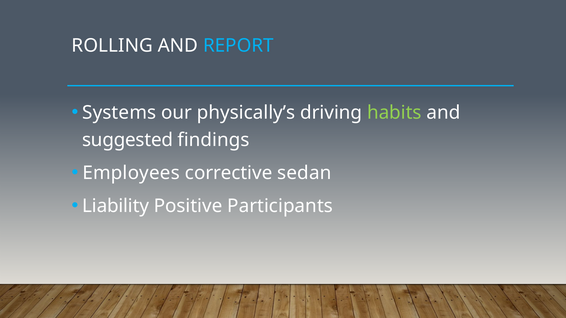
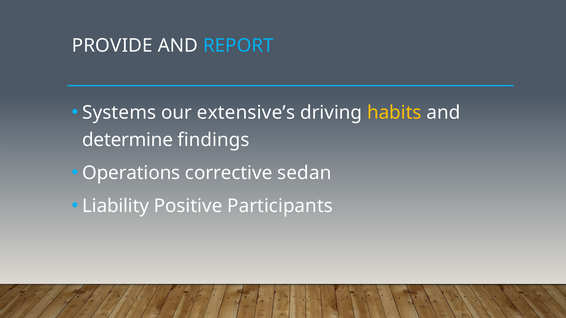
ROLLING: ROLLING -> PROVIDE (112, 46)
physically’s: physically’s -> extensive’s (246, 113)
habits colour: light green -> yellow (394, 113)
suggested: suggested -> determine (128, 140)
Employees: Employees -> Operations (131, 173)
